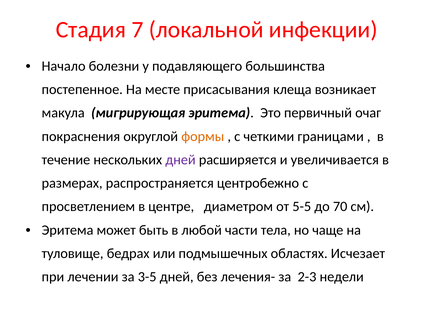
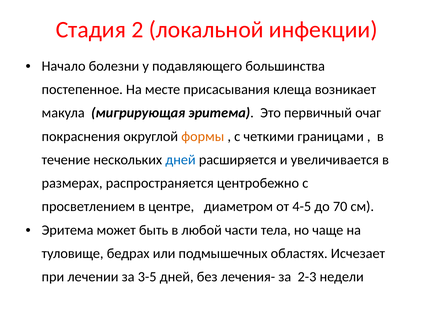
7: 7 -> 2 (137, 30)
дней colour: purple -> blue (180, 160)
5-5: 5-5 -> 4-5 (302, 207)
